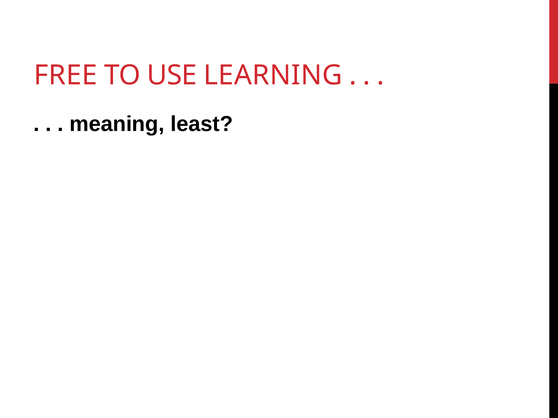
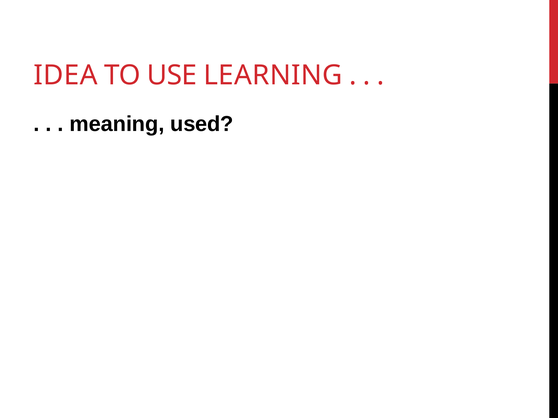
FREE: FREE -> IDEA (66, 75)
least: least -> used (202, 124)
